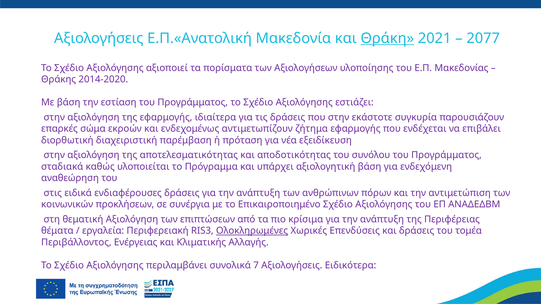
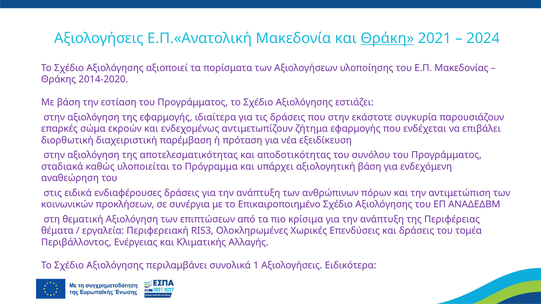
2077: 2077 -> 2024 (483, 38)
Ολοκληρωμένες underline: present -> none (252, 231)
7: 7 -> 1 (256, 266)
